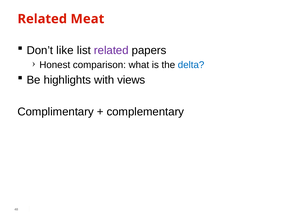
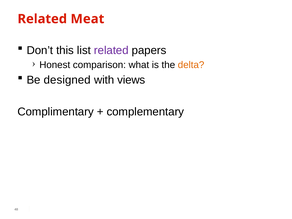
like: like -> this (65, 50)
delta colour: blue -> orange (191, 65)
highlights: highlights -> designed (67, 80)
